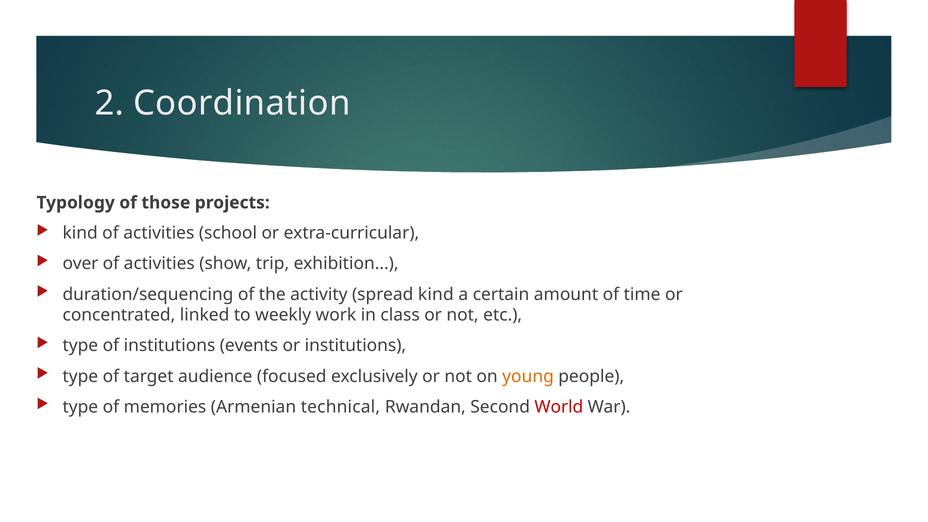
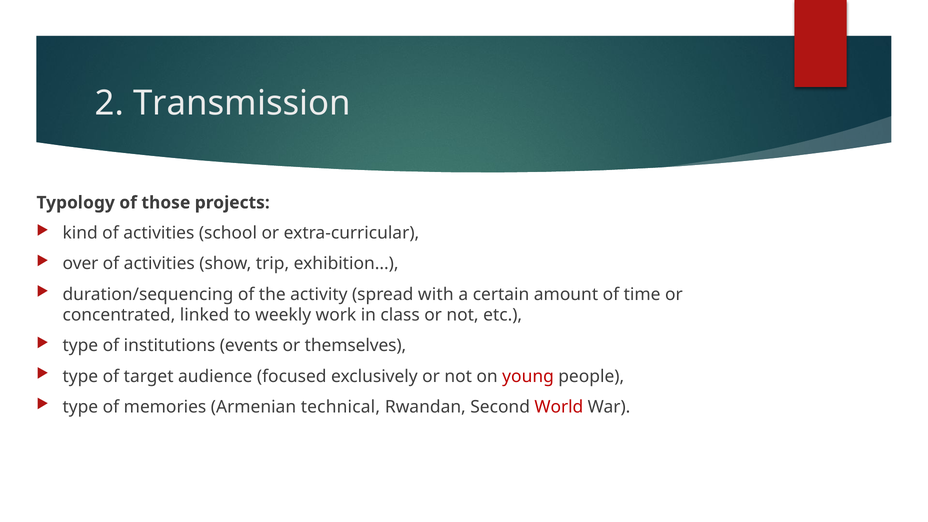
Coordination: Coordination -> Transmission (242, 103)
spread kind: kind -> with (436, 294)
or institutions: institutions -> themselves (355, 346)
young colour: orange -> red (528, 376)
